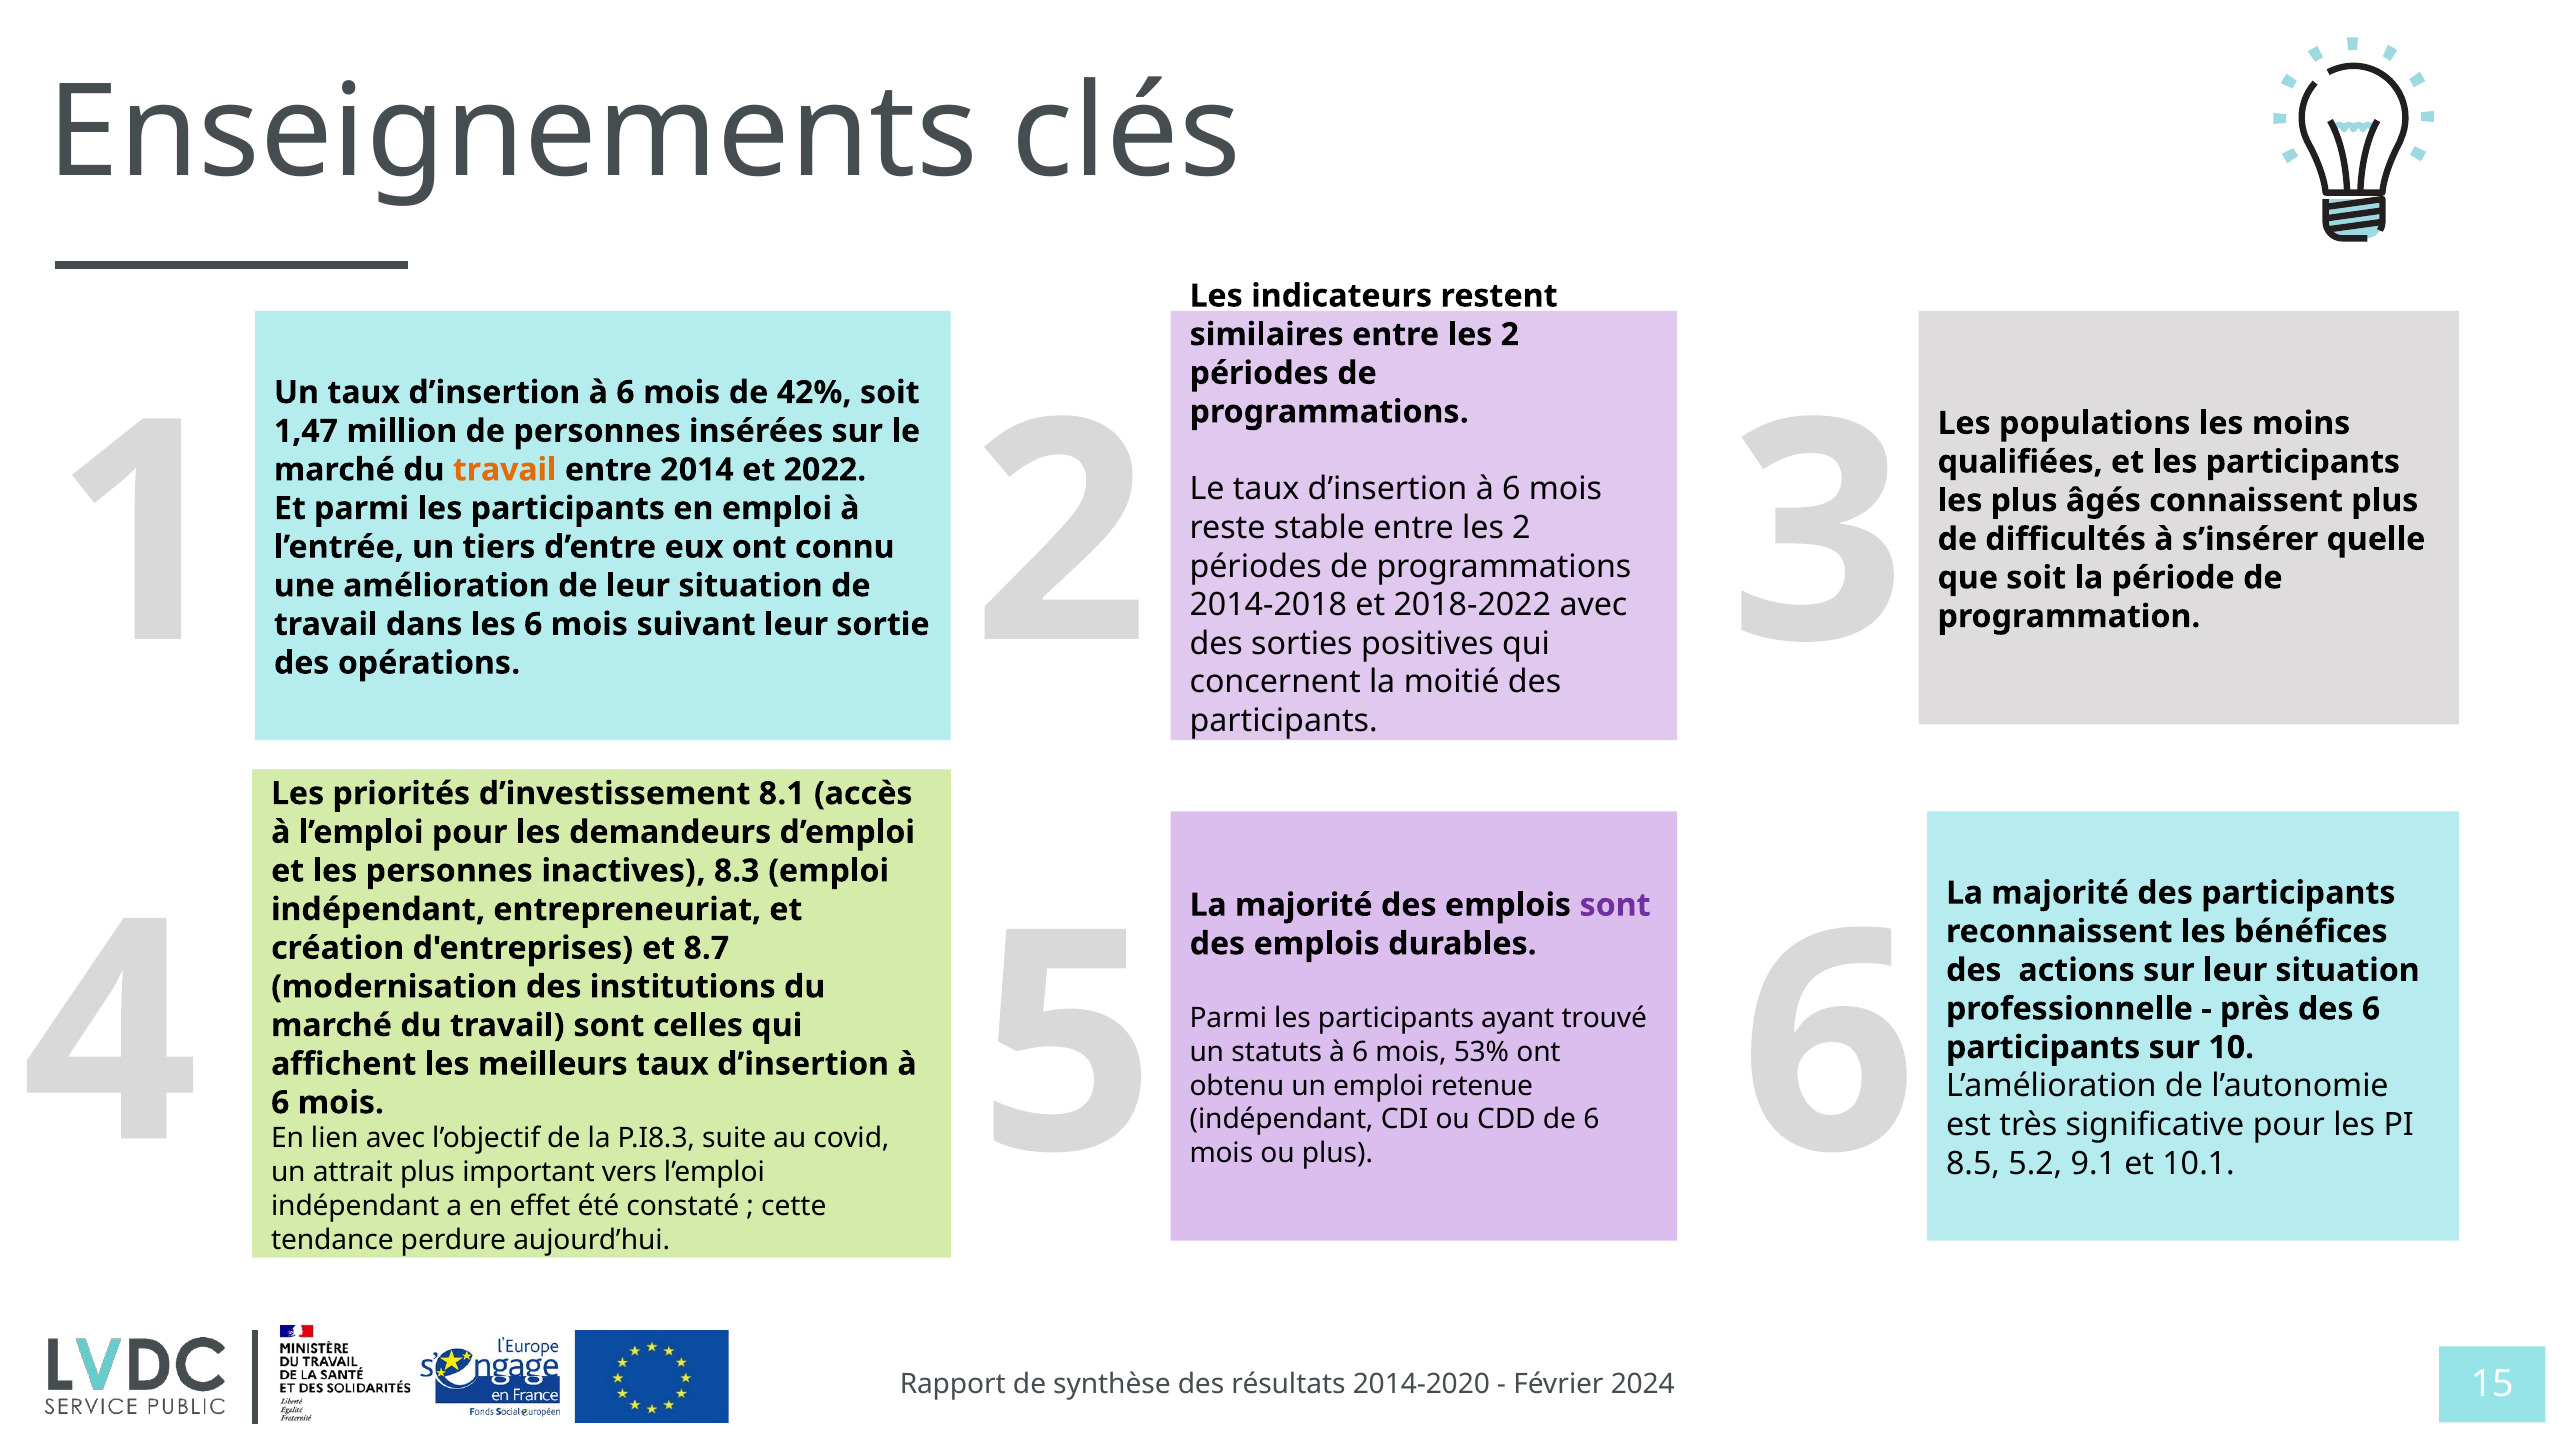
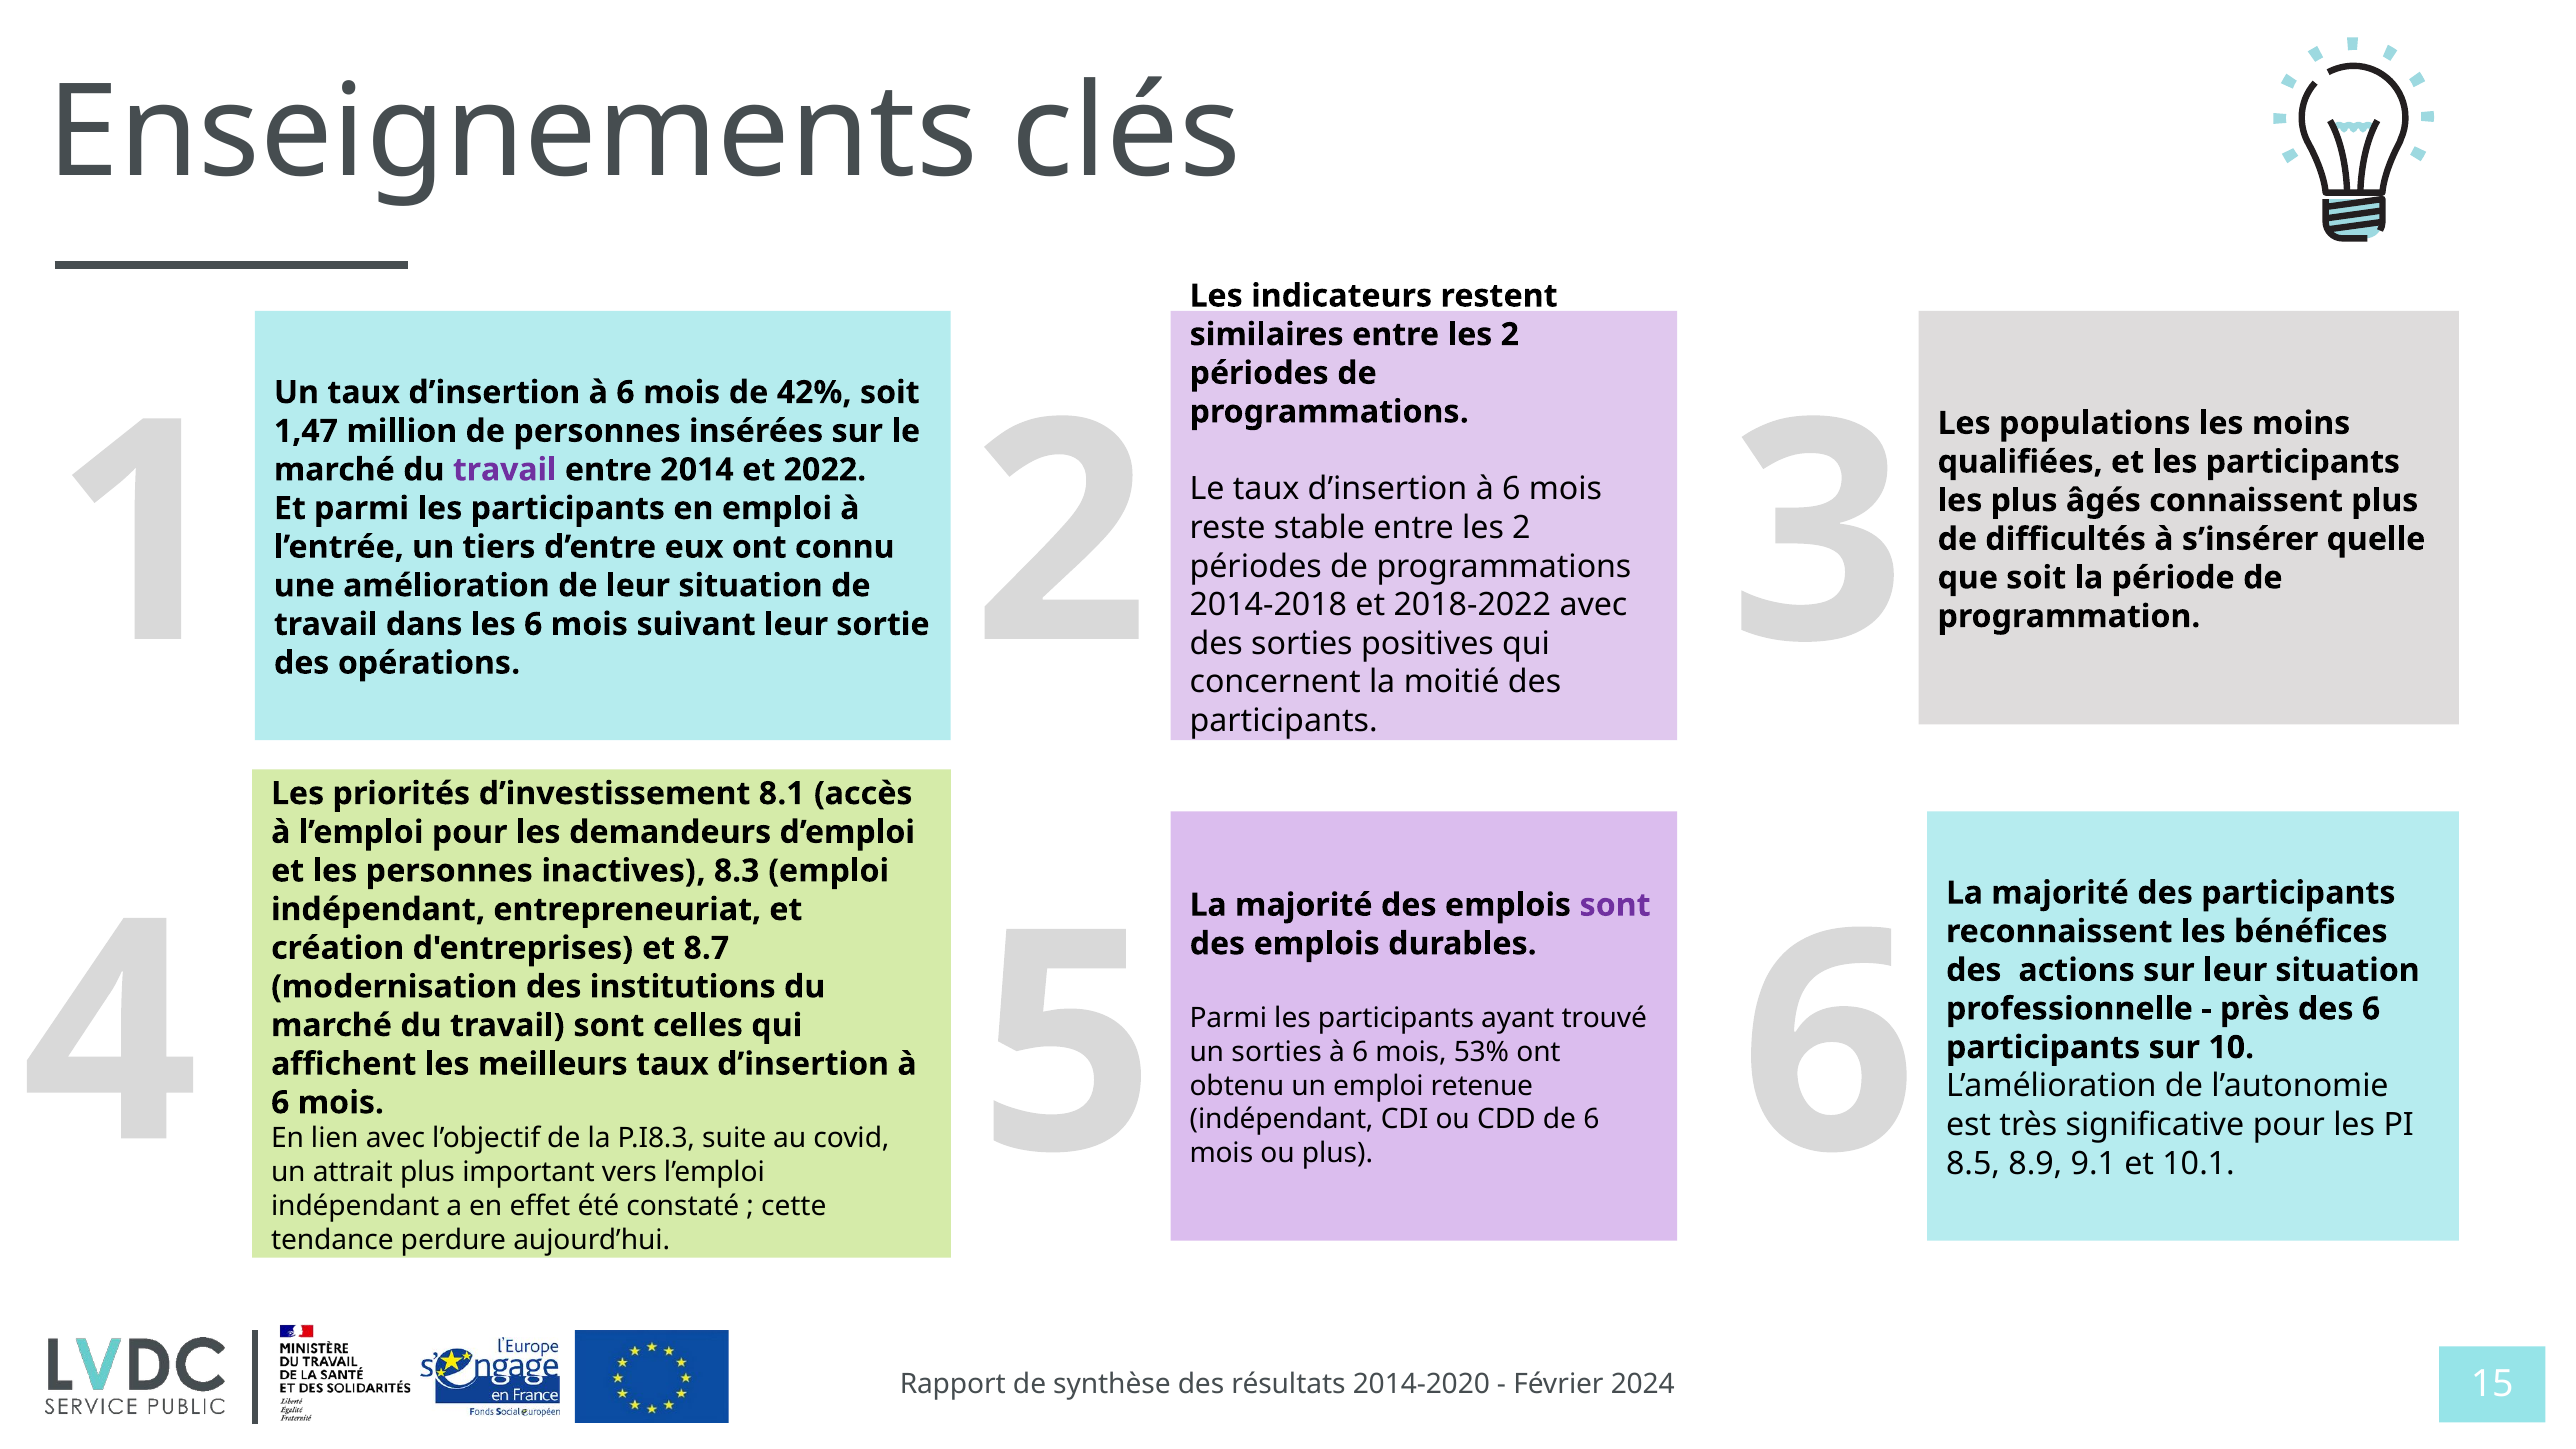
travail colour: orange -> purple (505, 470)
un statuts: statuts -> sorties (1277, 1052)
5.2: 5.2 -> 8.9 (2035, 1163)
